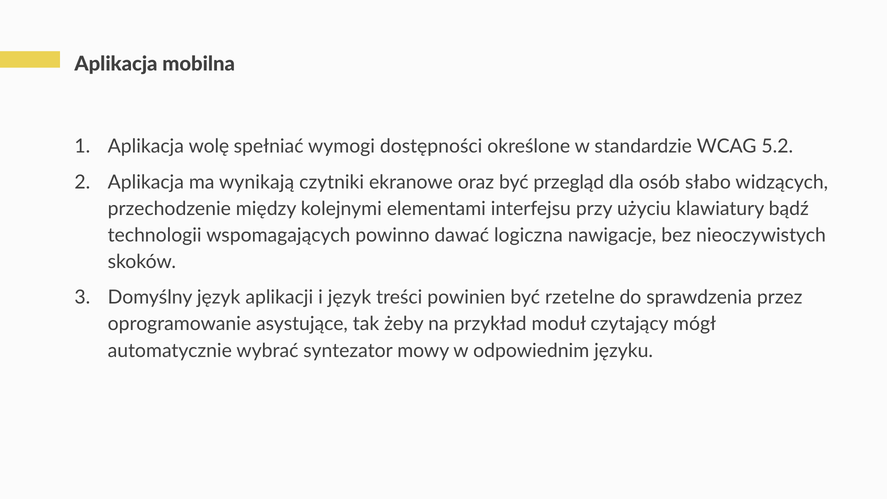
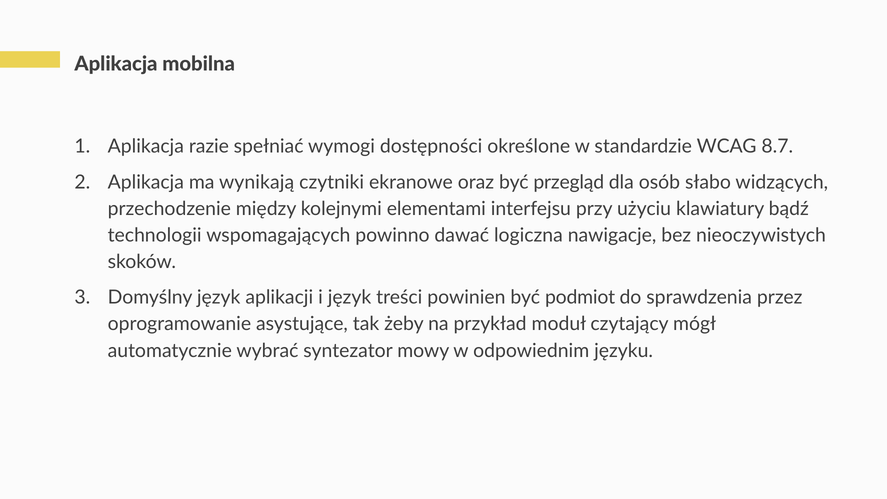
wolę: wolę -> razie (209, 146)
5.2: 5.2 -> 8.7 (777, 146)
rzetelne: rzetelne -> podmiot (580, 297)
